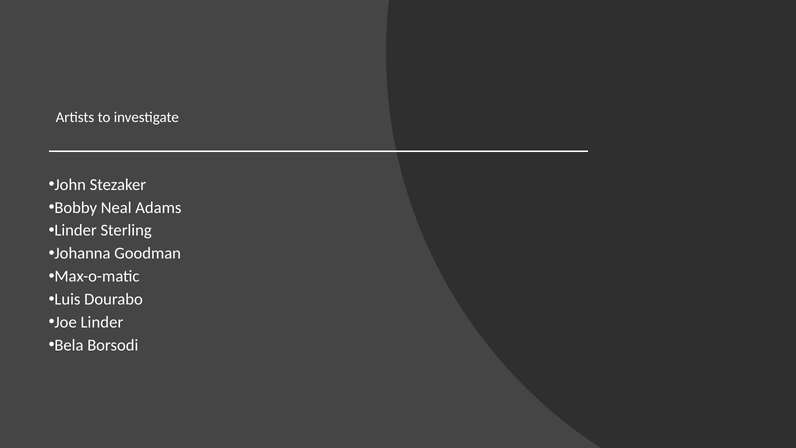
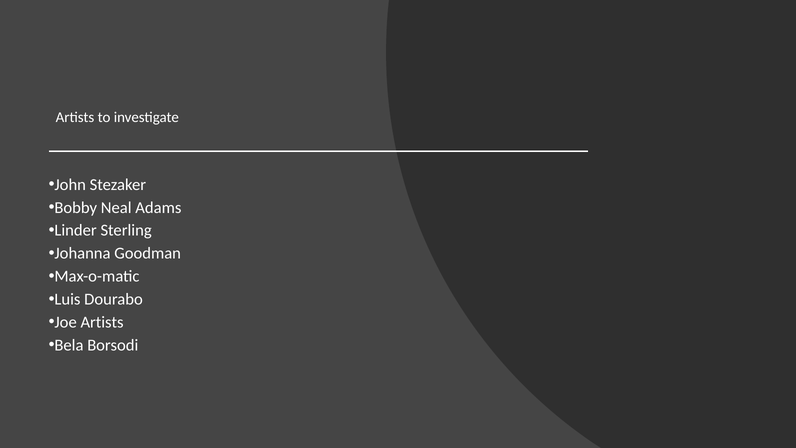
Joe Linder: Linder -> Artists (102, 322)
